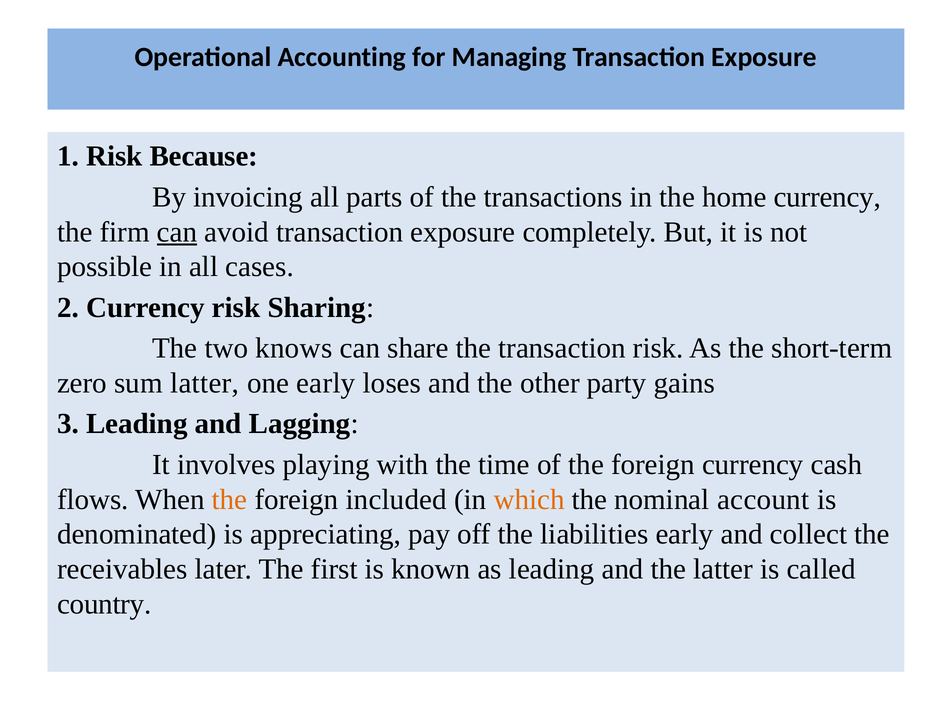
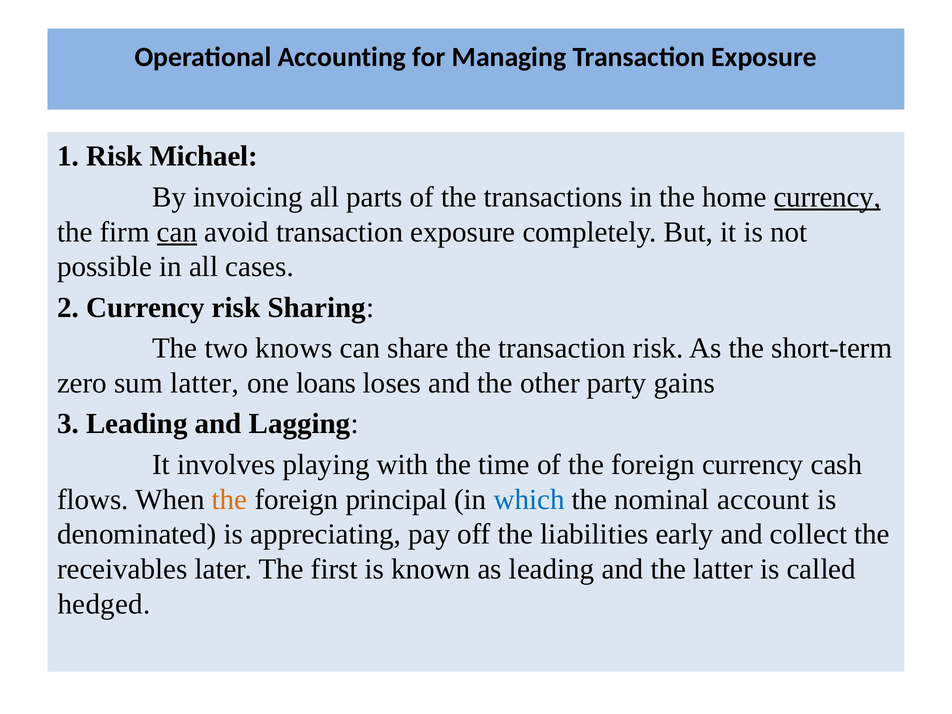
Because: Because -> Michael (204, 156)
currency underline: none -> present (827, 197)
one early: early -> loans (326, 383)
included: included -> principal (396, 499)
which colour: orange -> blue (529, 499)
country: country -> hedged (104, 604)
